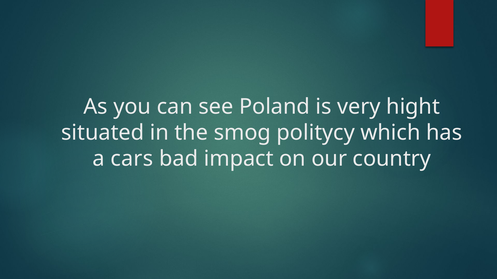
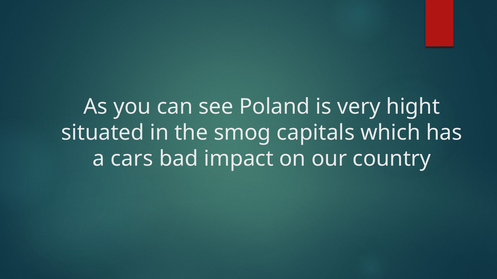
politycy: politycy -> capitals (316, 133)
